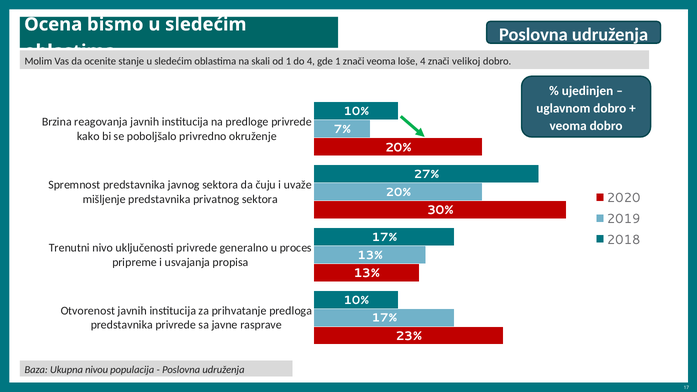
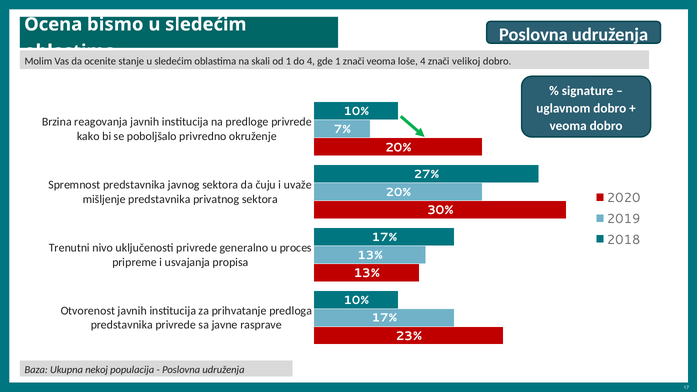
ujedinjen: ujedinjen -> signature (588, 91)
nivou: nivou -> nekoj (97, 370)
